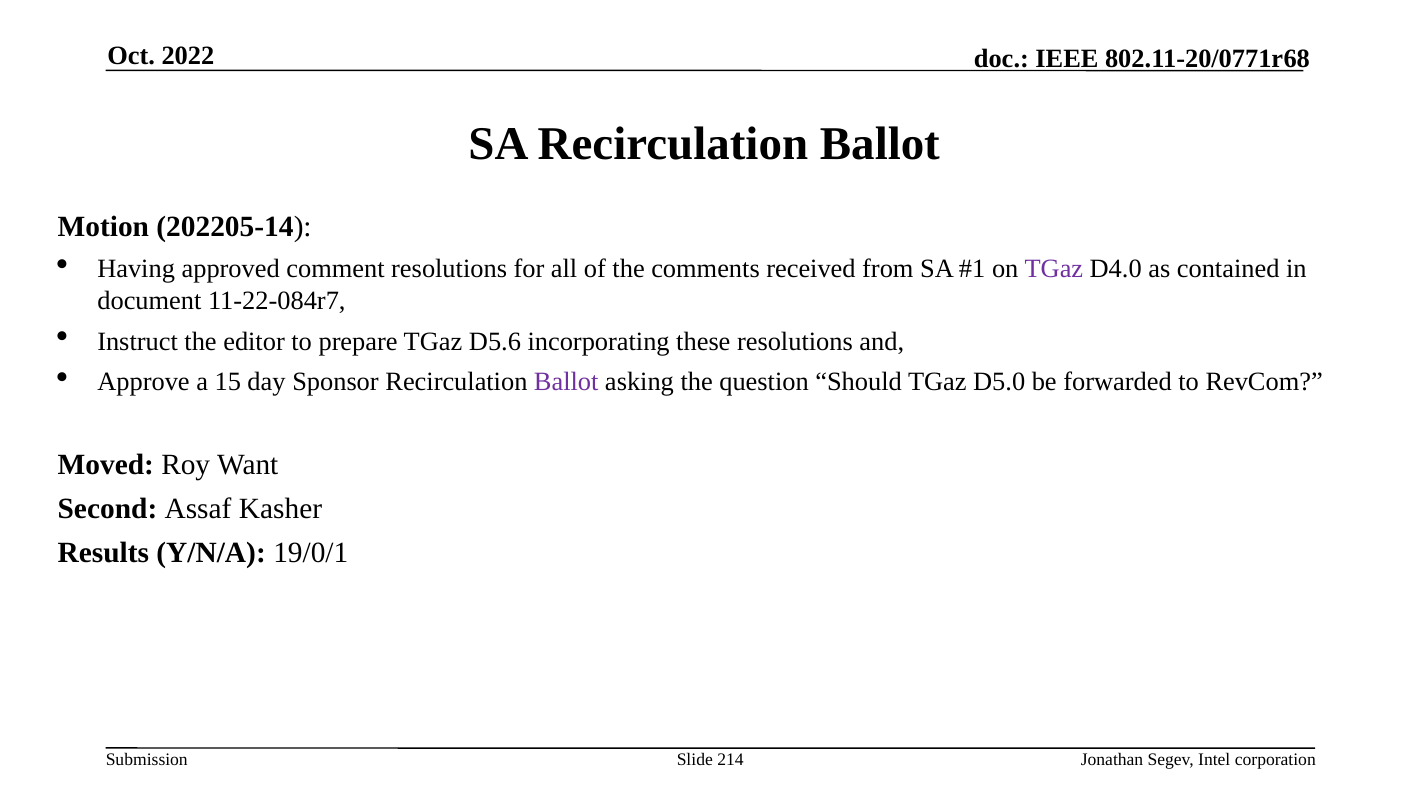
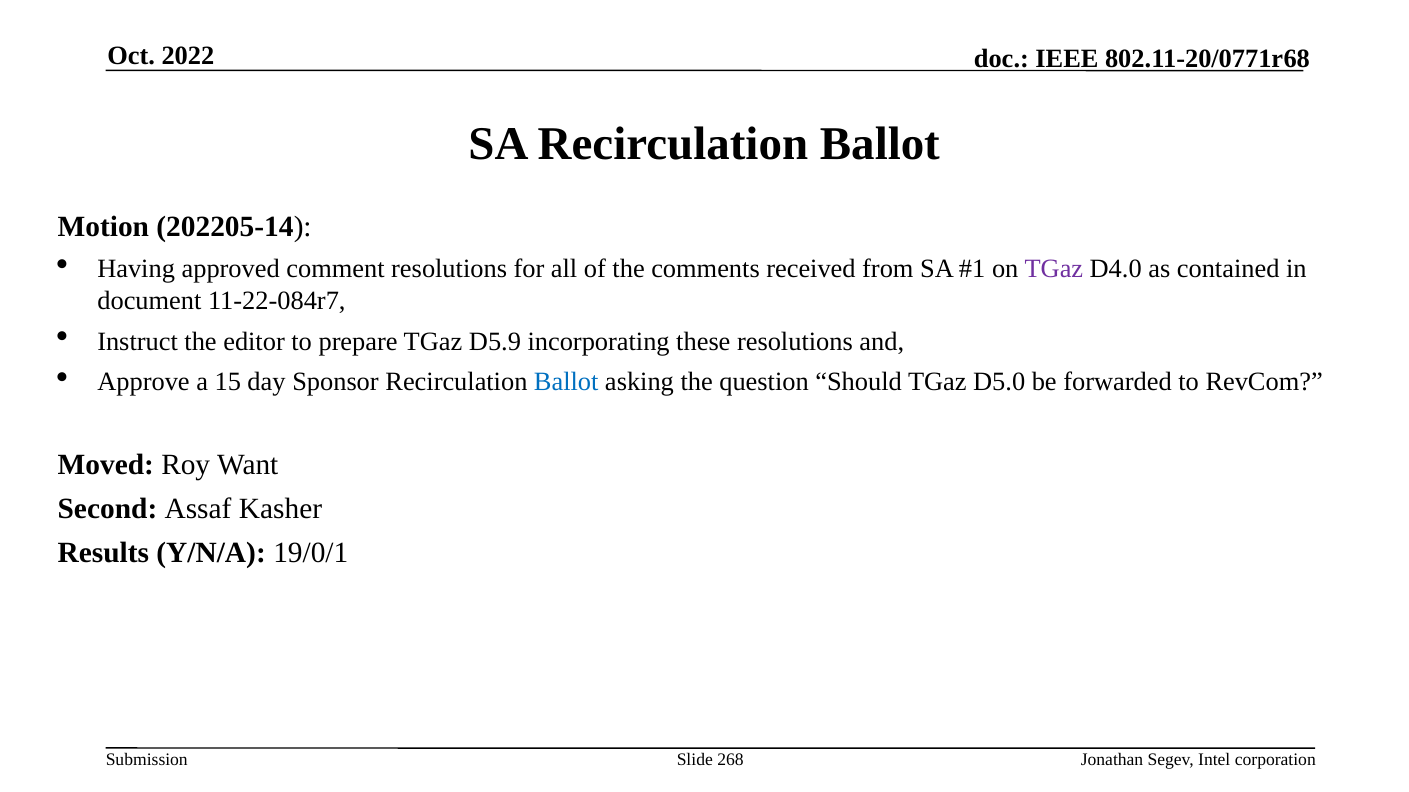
D5.6: D5.6 -> D5.9 (495, 342)
Ballot colour: purple -> blue (566, 382)
214: 214 -> 268 (730, 760)
